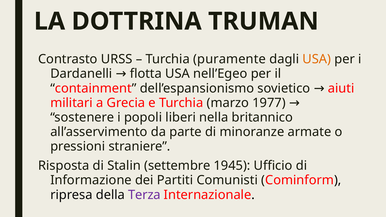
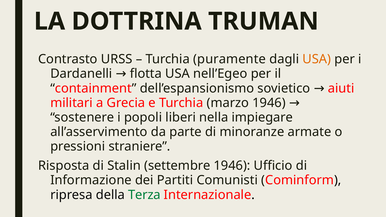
marzo 1977: 1977 -> 1946 (269, 103)
britannico: britannico -> impiegare (262, 117)
settembre 1945: 1945 -> 1946 (232, 166)
Terza colour: purple -> green (144, 195)
